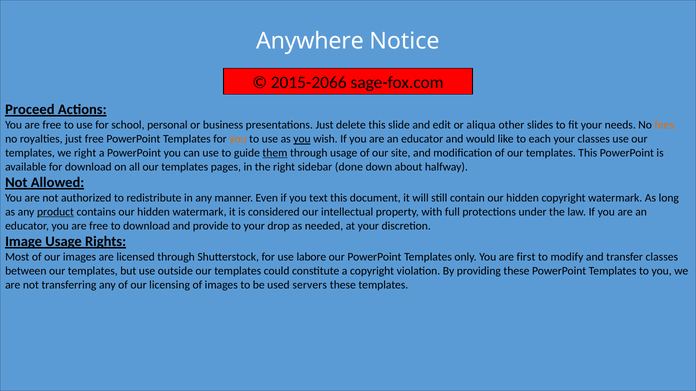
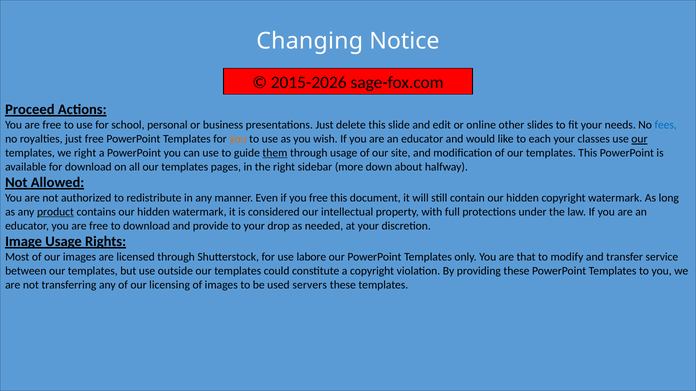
Anywhere: Anywhere -> Changing (310, 41)
2015-2066: 2015-2066 -> 2015-2026 (309, 83)
aliqua: aliqua -> online (481, 125)
fees colour: orange -> blue (666, 125)
you underline: present -> none (302, 139)
our underline: none -> present (639, 139)
done: done -> more (349, 167)
you text: text -> free (318, 198)
first: first -> that (526, 257)
transfer classes: classes -> service (662, 257)
